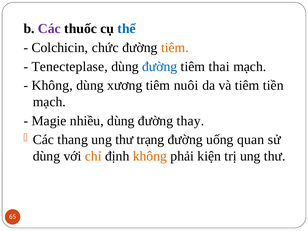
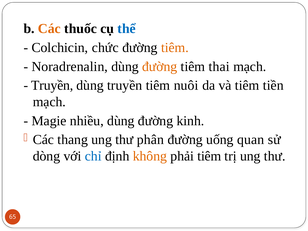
Các colour: purple -> orange (49, 29)
Tenecteplase: Tenecteplase -> Noradrenalin (70, 66)
đường colour: blue -> orange (160, 66)
Không: Không -> Truyền (52, 85)
dùng xương: xương -> truyền (125, 85)
thay: thay -> kinh (190, 121)
trạng: trạng -> phân (150, 140)
dùng: dùng -> dòng (46, 156)
chỉ colour: orange -> blue (93, 156)
phải kiện: kiện -> tiêm (209, 156)
